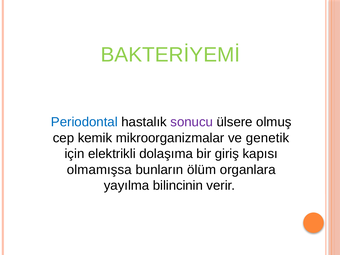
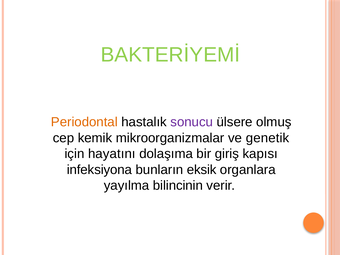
Periodontal colour: blue -> orange (84, 122)
elektrikli: elektrikli -> hayatını (112, 154)
olmamışsa: olmamışsa -> infeksiyona (99, 170)
ölüm: ölüm -> eksik (202, 170)
